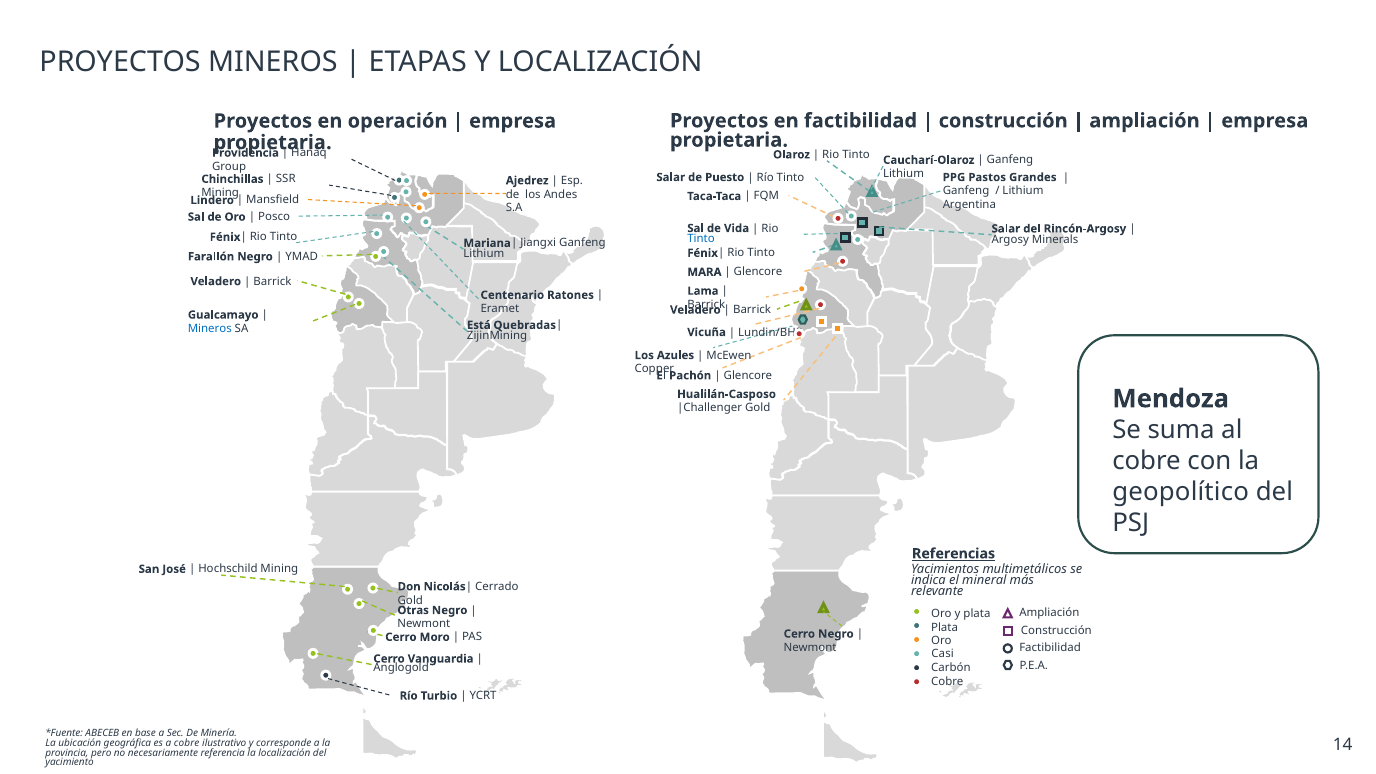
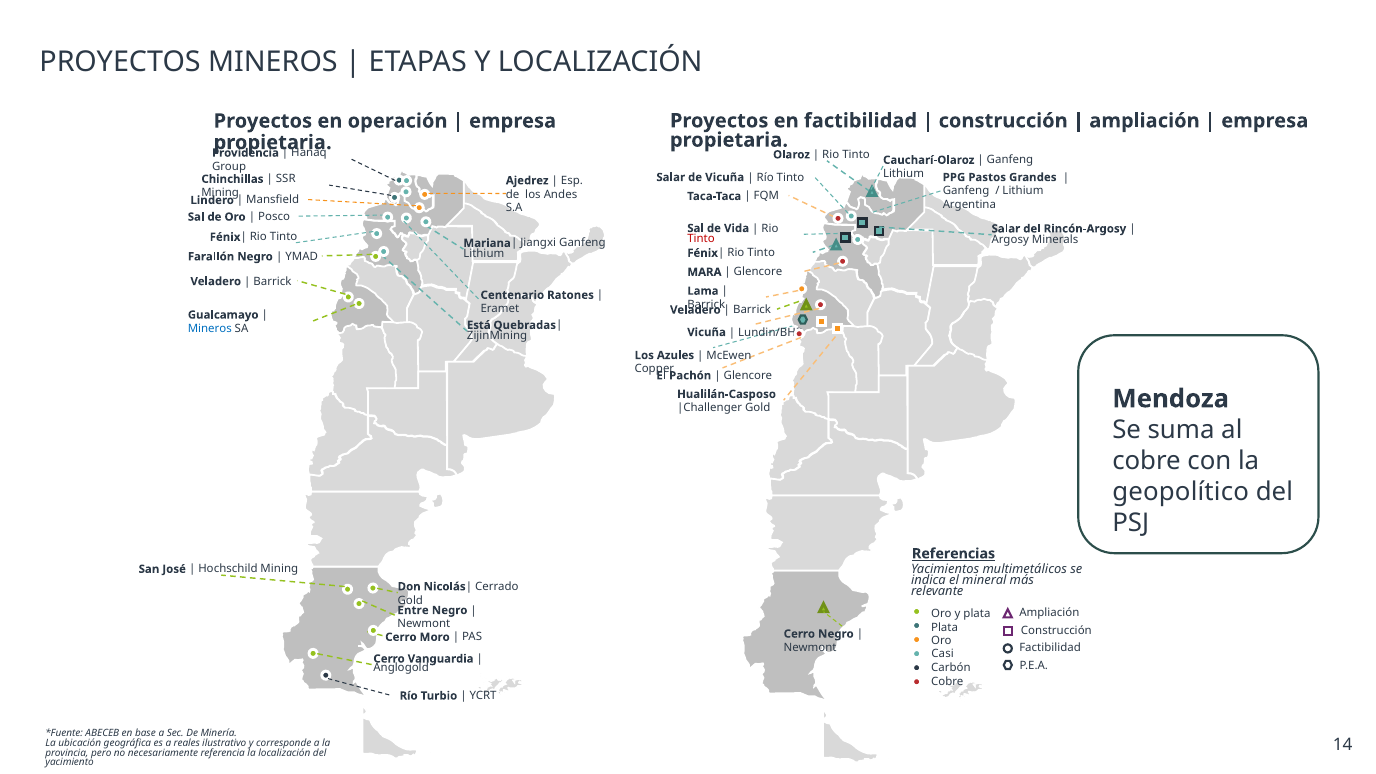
de Puesto: Puesto -> Vicuña (725, 177)
Tinto colour: blue -> red (701, 238)
Otras: Otras -> Entre (413, 610)
a cobre: cobre -> reales (187, 743)
